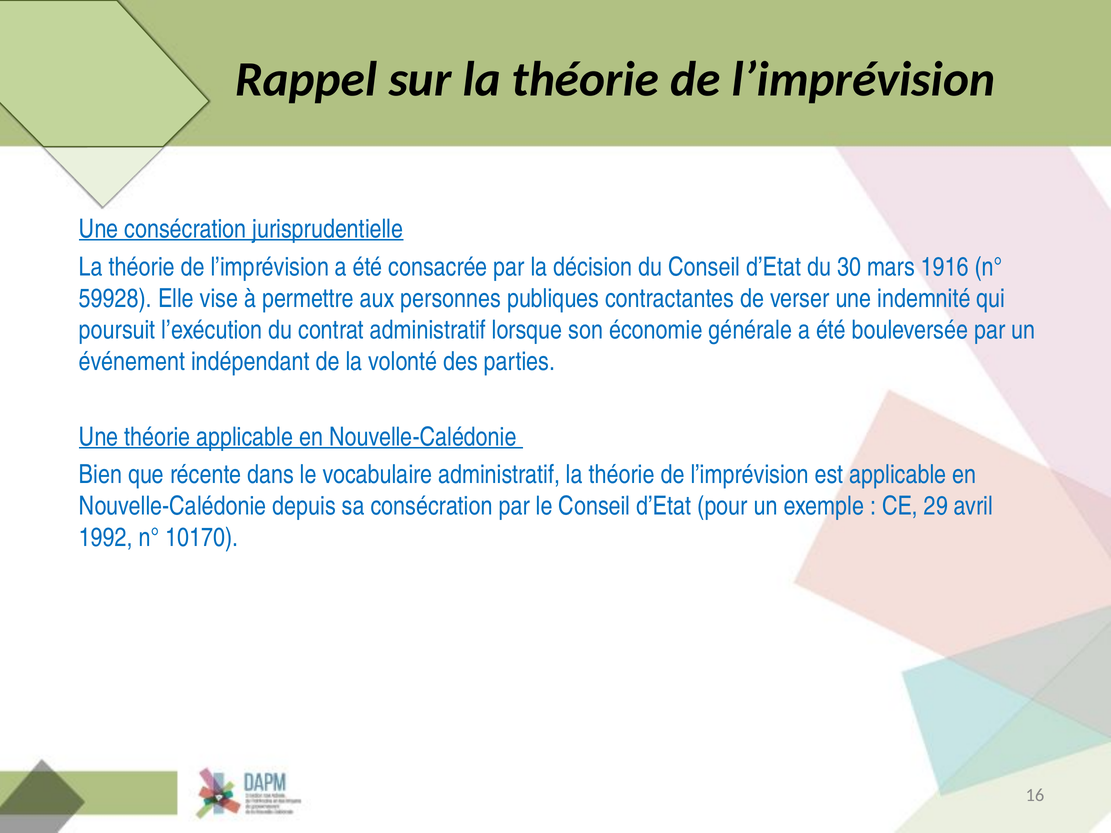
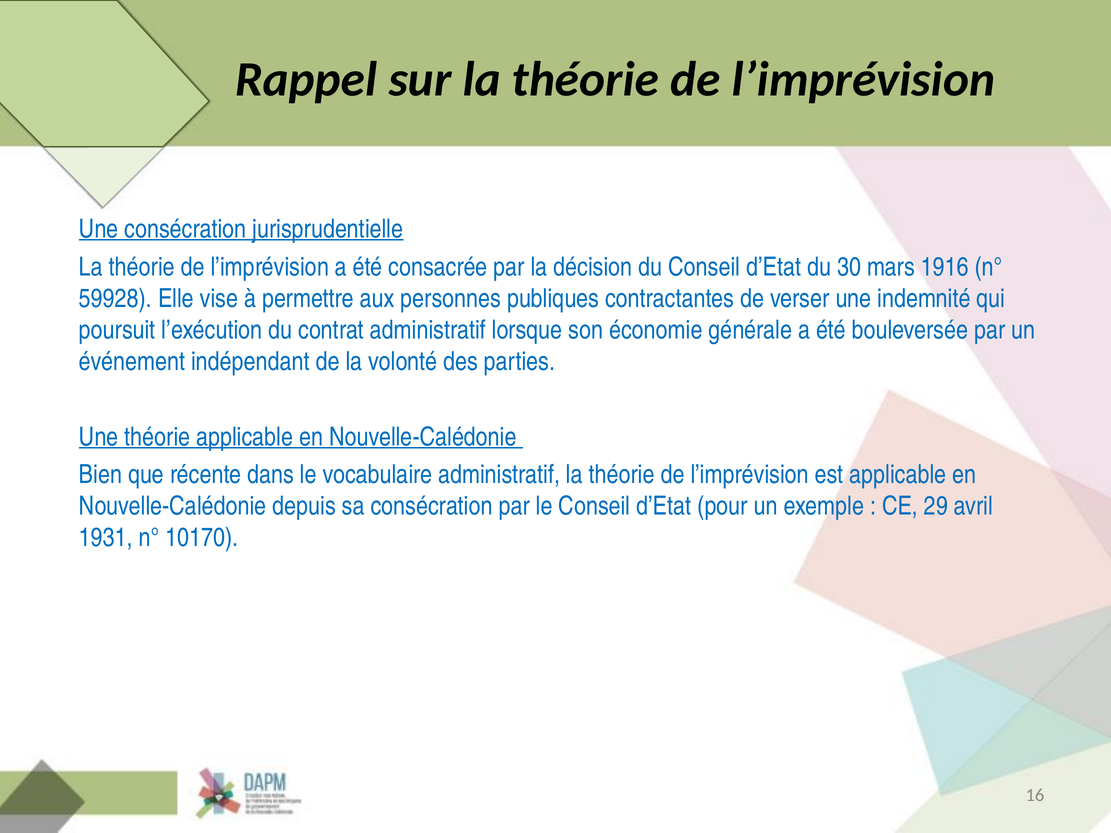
1992: 1992 -> 1931 (106, 538)
